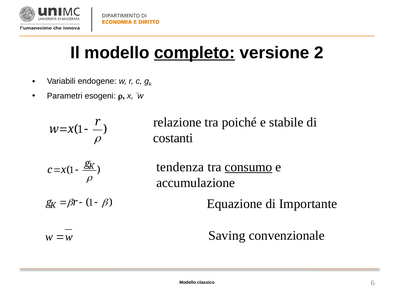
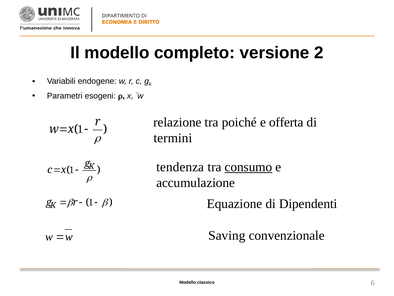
completo underline: present -> none (195, 53)
stabile: stabile -> offerta (286, 122)
costanti: costanti -> termini (173, 138)
Importante: Importante -> Dipendenti (308, 203)
